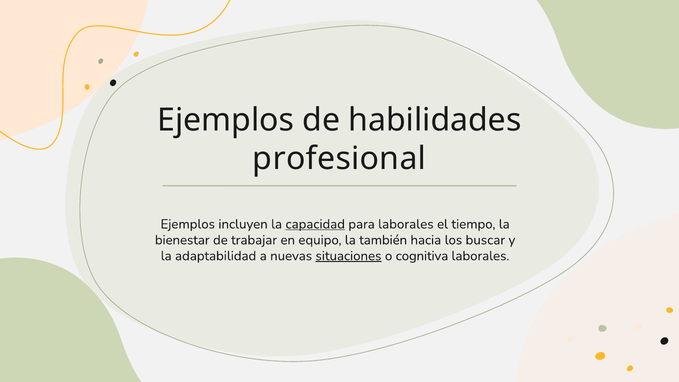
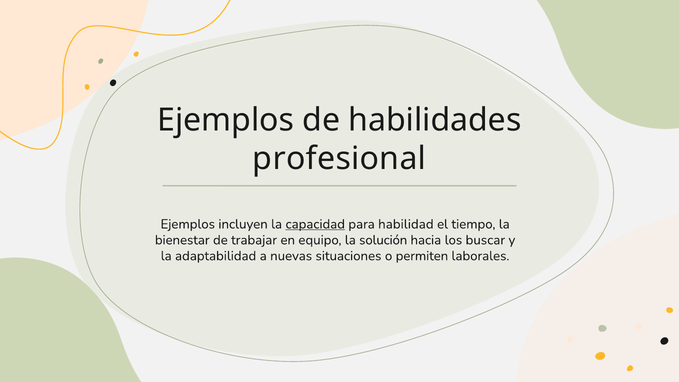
para laborales: laborales -> habilidad (406, 224)
también: también -> solución (383, 240)
situaciones underline: present -> none (348, 256)
cognitiva: cognitiva -> permiten (422, 256)
